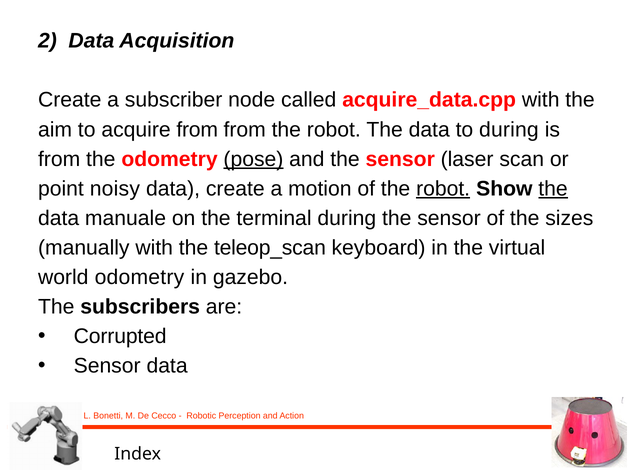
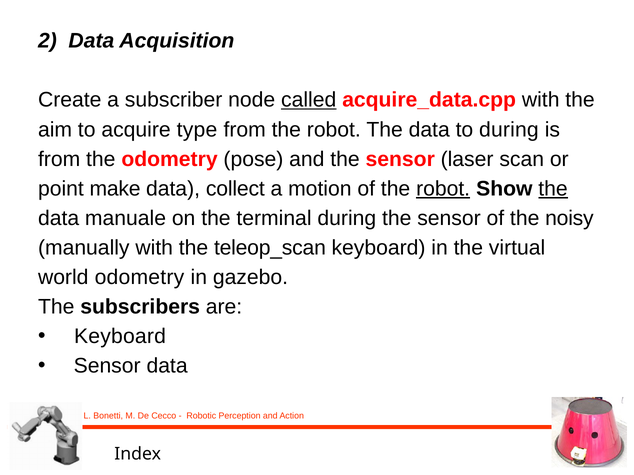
called underline: none -> present (309, 100)
acquire from: from -> type (197, 130)
pose underline: present -> none (253, 159)
noisy: noisy -> make (115, 189)
data create: create -> collect (235, 189)
sizes: sizes -> noisy (569, 218)
Corrupted: Corrupted -> Keyboard (120, 337)
